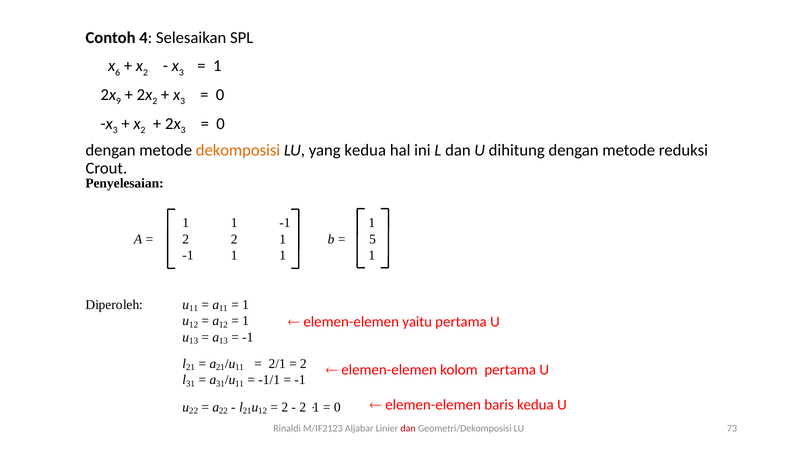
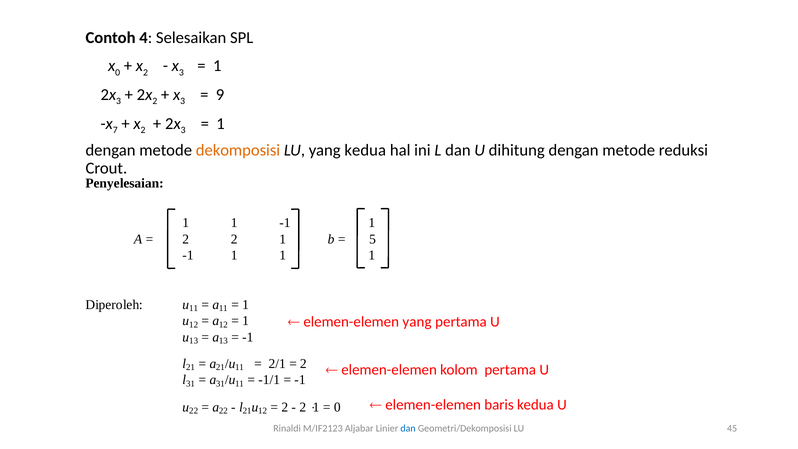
6: 6 -> 0 (118, 72)
9: 9 -> 3 (119, 101)
0: 0 -> 9 (220, 95)
3: 3 -> 7 (115, 130)
0: 0 -> 1 (221, 124)
elemen-elemen yaitu: yaitu -> yang (417, 322)
dan colour: red -> blue (408, 429)
73: 73 -> 45 (732, 429)
